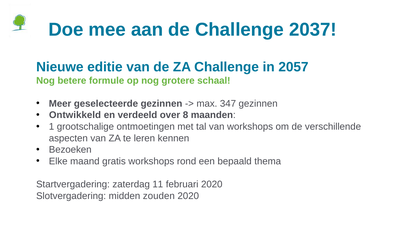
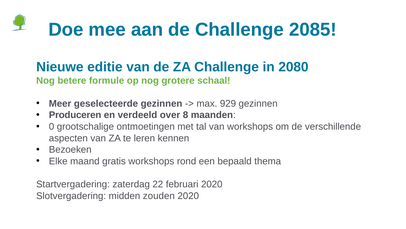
2037: 2037 -> 2085 (313, 29)
2057: 2057 -> 2080 (293, 67)
347: 347 -> 929 (228, 103)
Ontwikkeld: Ontwikkeld -> Produceren (75, 115)
1: 1 -> 0 (52, 126)
11: 11 -> 22 (158, 184)
